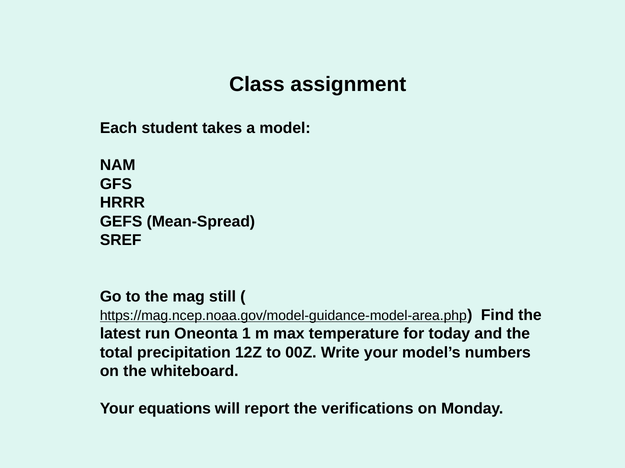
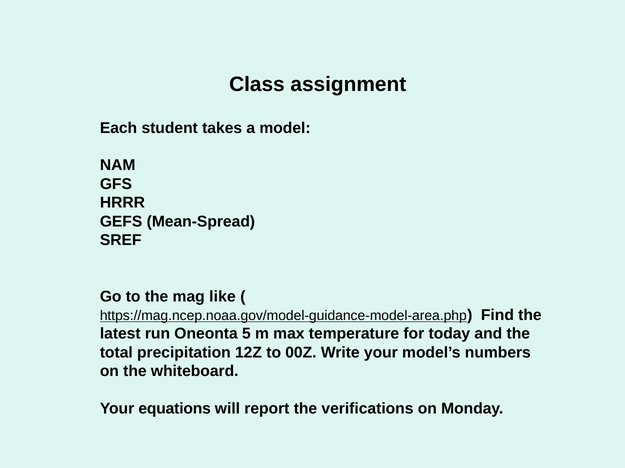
still: still -> like (222, 297)
1: 1 -> 5 (246, 334)
